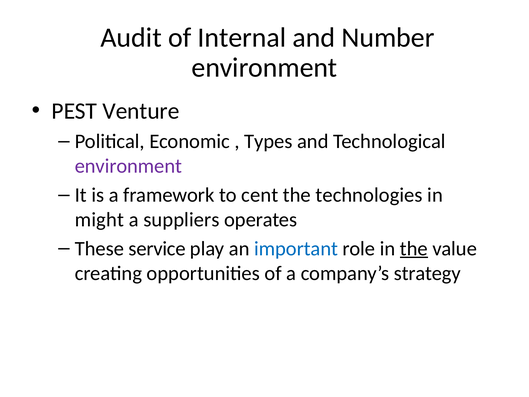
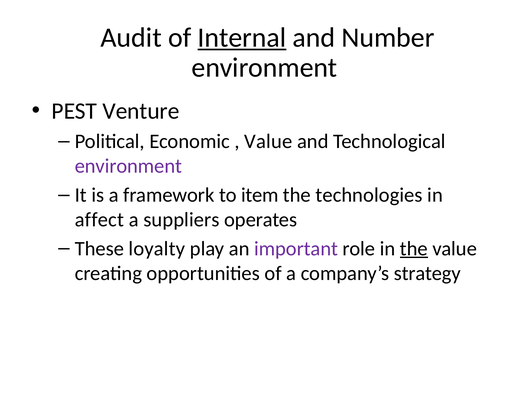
Internal underline: none -> present (242, 37)
Types: Types -> Value (268, 141)
cent: cent -> item (260, 195)
might: might -> affect (99, 220)
service: service -> loyalty (157, 248)
important colour: blue -> purple (296, 248)
